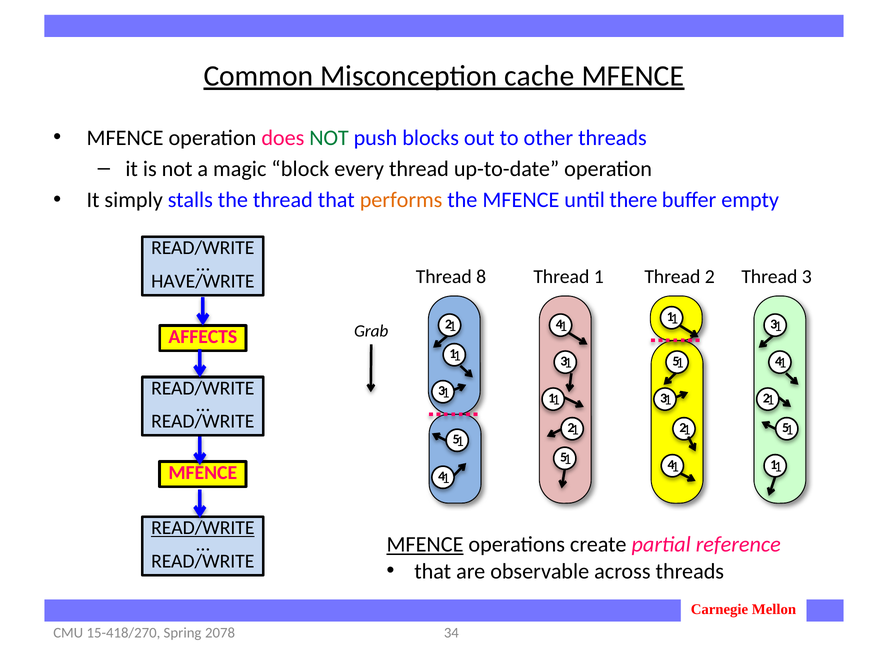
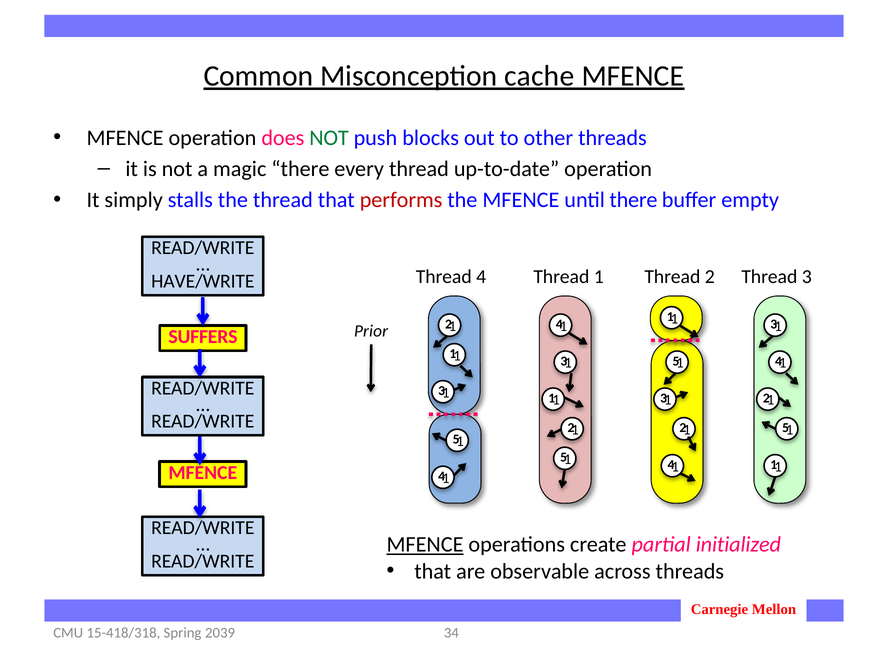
magic block: block -> there (300, 169)
performs colour: orange -> red (401, 200)
Thread 8: 8 -> 4 (481, 277)
Grab: Grab -> Prior (371, 331)
AFFECTS: AFFECTS -> SUFFERS (203, 337)
READ/WRITE underline: present -> none (203, 528)
reference: reference -> initialized (738, 545)
15-418/270: 15-418/270 -> 15-418/318 (123, 633)
2078: 2078 -> 2039 (220, 633)
